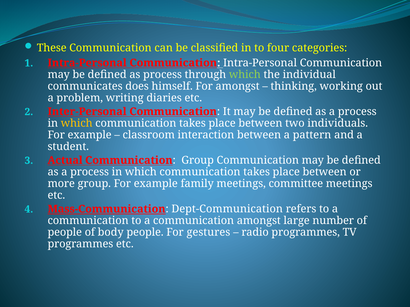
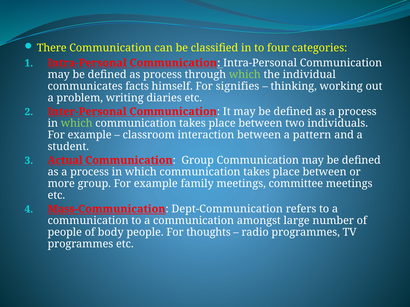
These: These -> There (52, 48)
does: does -> facts (137, 86)
For amongst: amongst -> signifies (238, 86)
which colour: yellow -> light green (77, 123)
gestures: gestures -> thoughts (209, 233)
